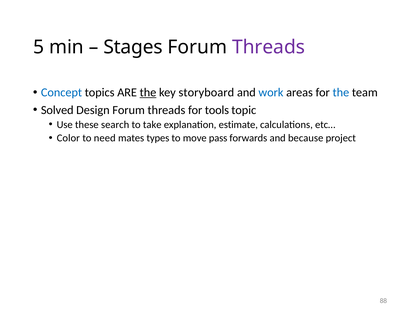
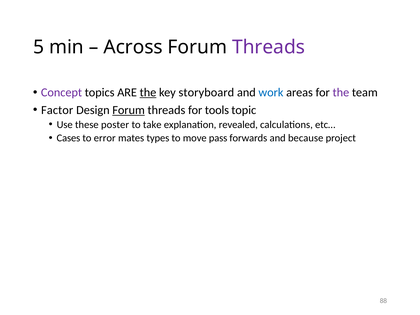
Stages: Stages -> Across (133, 47)
Concept colour: blue -> purple (62, 92)
the colour: blue -> purple (341, 92)
Solved: Solved -> Factor (57, 110)
Forum underline: none -> present (129, 110)
search: search -> poster (115, 125)
estimate: estimate -> revealed (238, 125)
Color: Color -> Cases (68, 138)
need: need -> error (105, 138)
